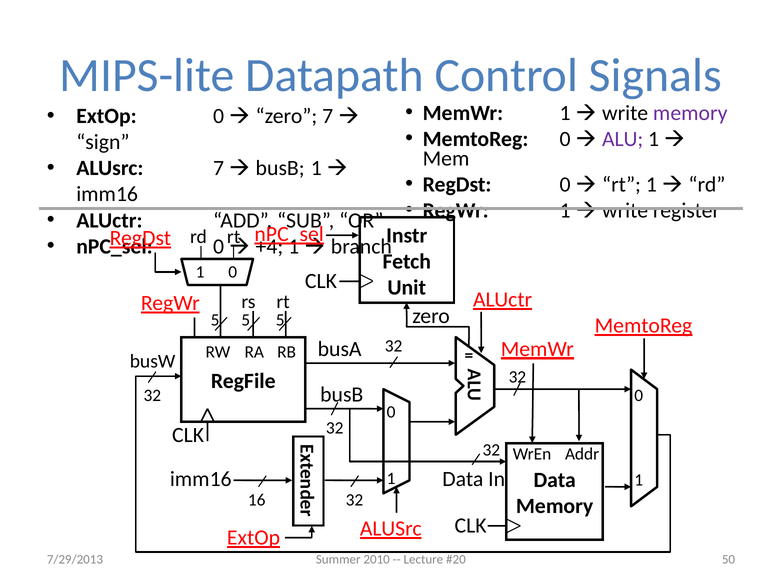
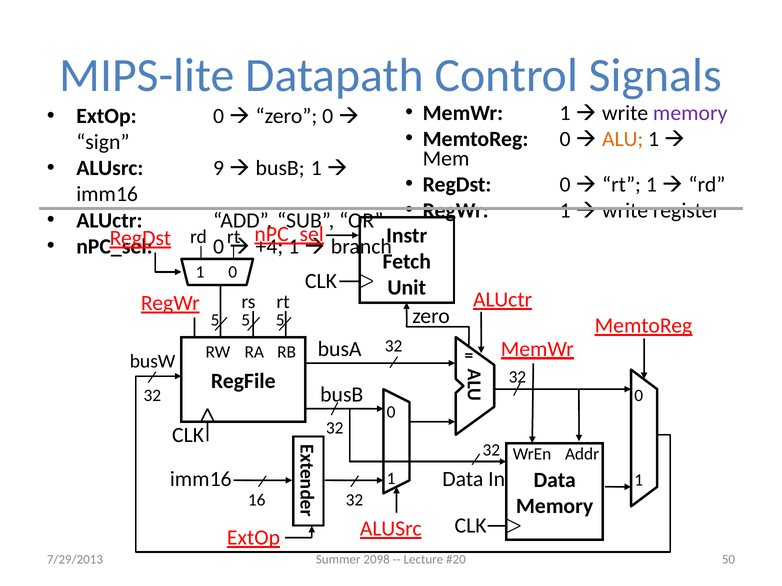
zero 7: 7 -> 0 (328, 116)
ALU colour: purple -> orange (623, 139)
ALUsrc 7: 7 -> 9 (219, 168)
2010: 2010 -> 2098 (377, 560)
